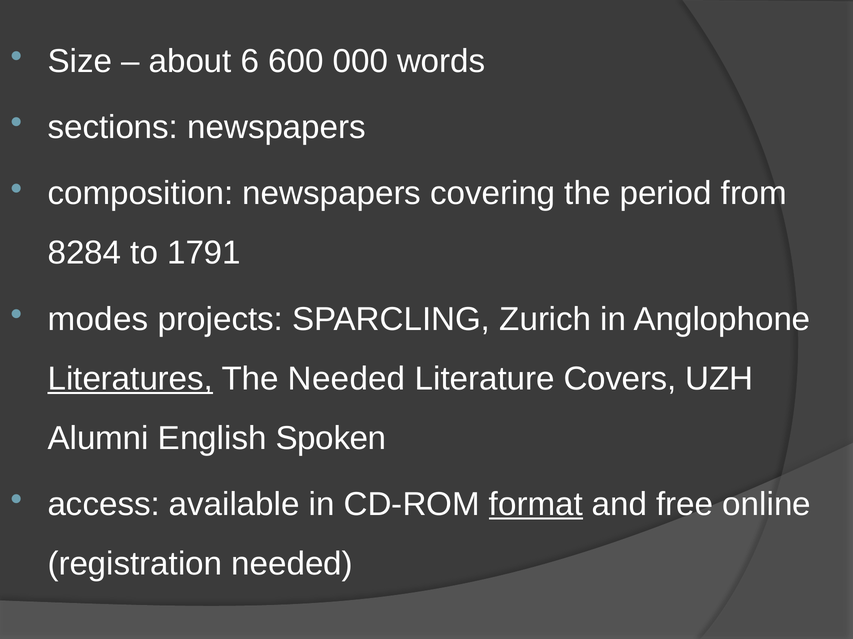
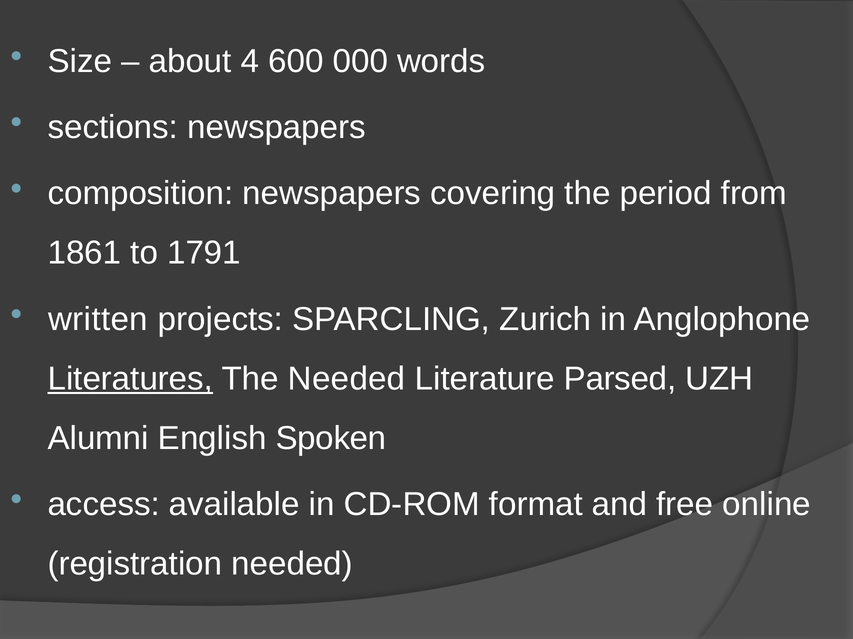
6: 6 -> 4 (250, 61)
8284: 8284 -> 1861 (84, 253)
modes: modes -> written (98, 320)
Covers: Covers -> Parsed (620, 379)
format underline: present -> none (536, 505)
